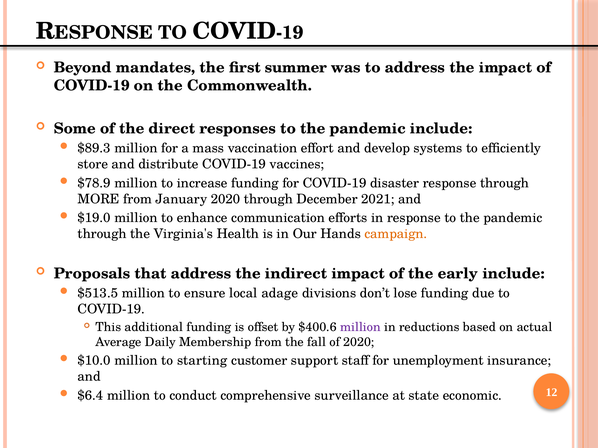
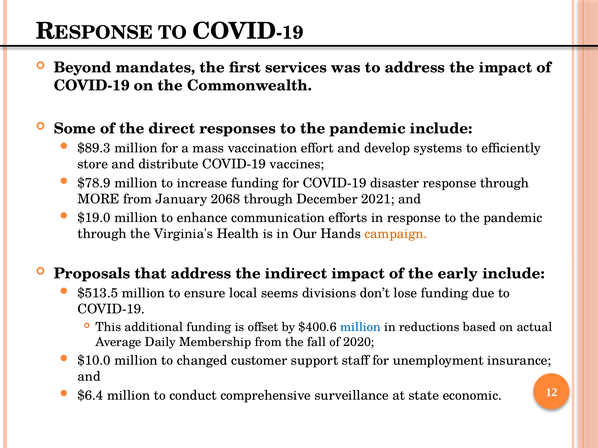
summer: summer -> services (296, 68)
January 2020: 2020 -> 2068 (226, 199)
adage: adage -> seems (280, 294)
million colour: purple -> blue (360, 328)
starting: starting -> changed (202, 361)
